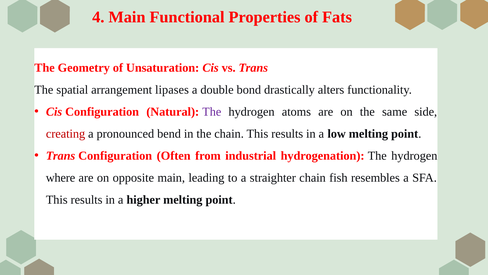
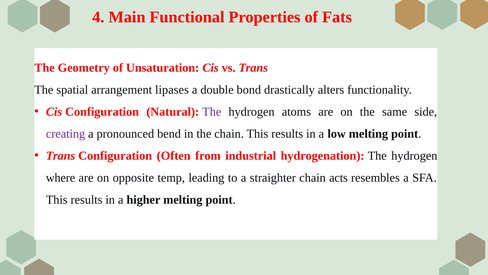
creating colour: red -> purple (66, 133)
opposite main: main -> temp (171, 177)
fish: fish -> acts (338, 177)
